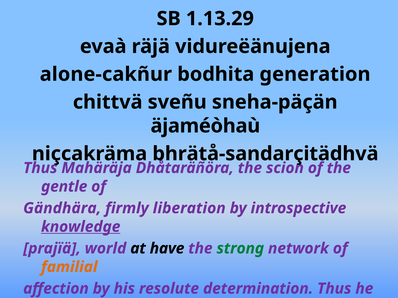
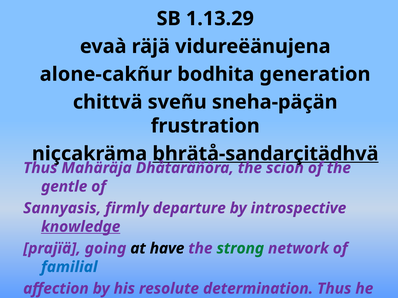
äjaméòhaù: äjaméòhaù -> frustration (205, 126)
bhrätå-sandarçitädhvä underline: none -> present (265, 154)
Gändhära: Gändhära -> Sannyasis (62, 208)
firmly liberation: liberation -> departure (189, 208)
world: world -> going (106, 249)
familial colour: orange -> blue (69, 267)
